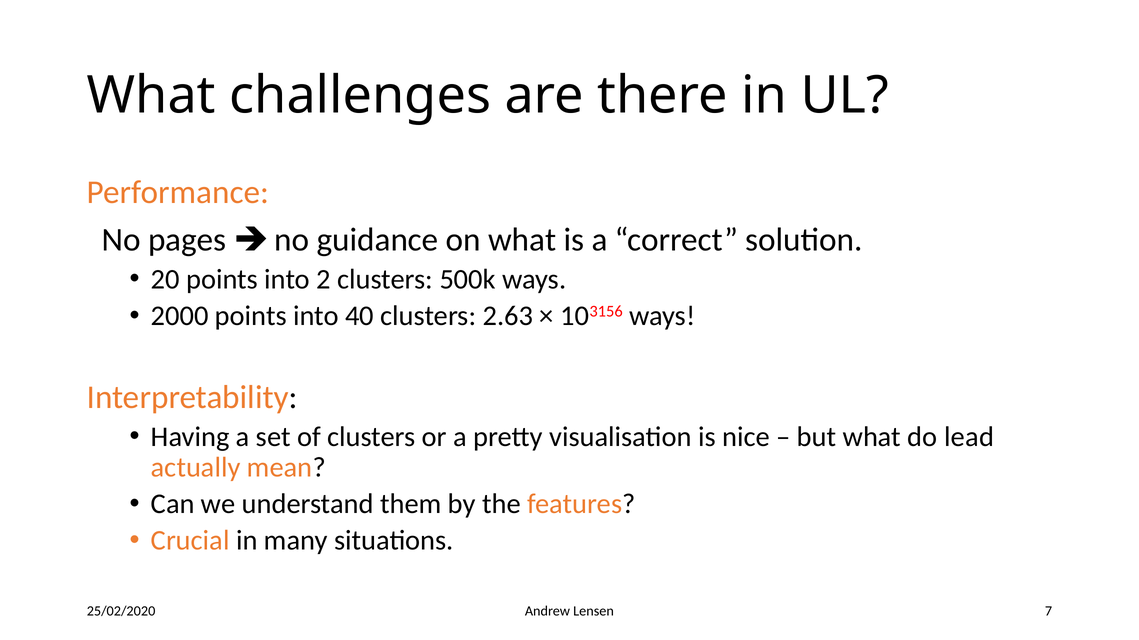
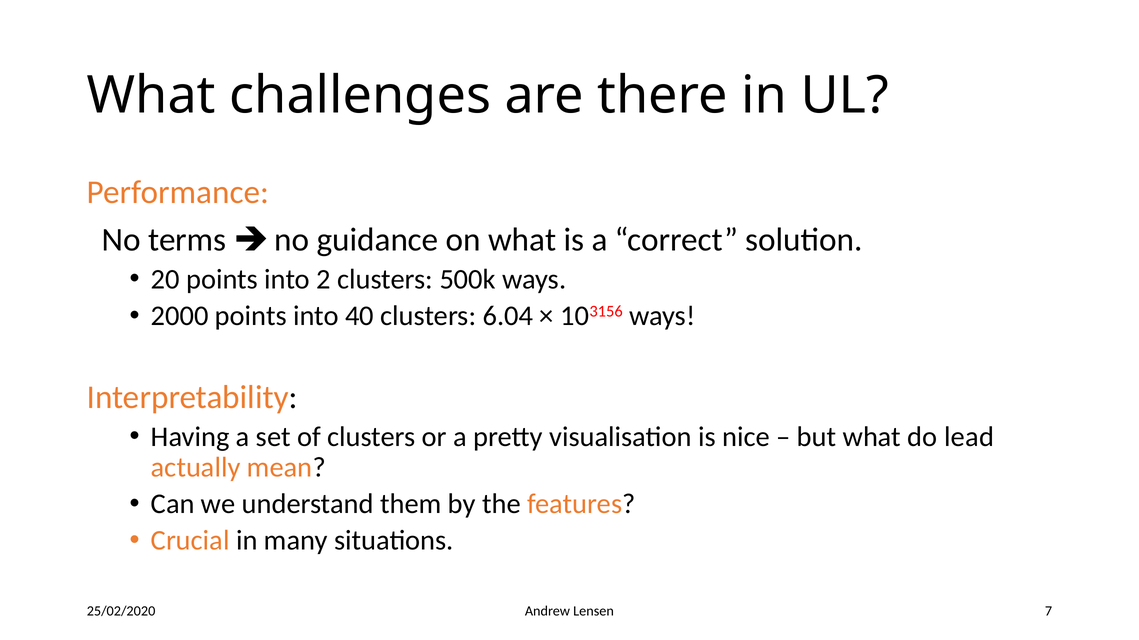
pages: pages -> terms (187, 240)
2.63: 2.63 -> 6.04 (508, 316)
